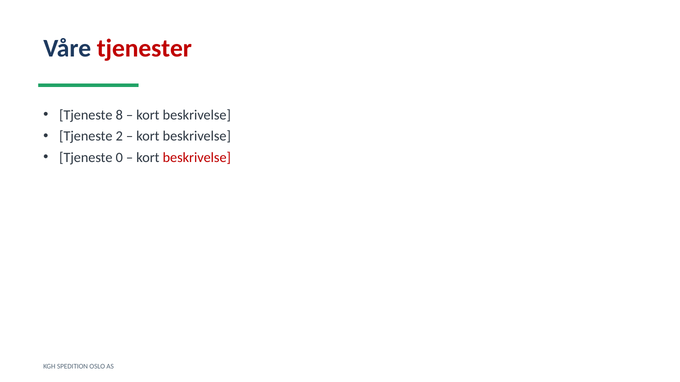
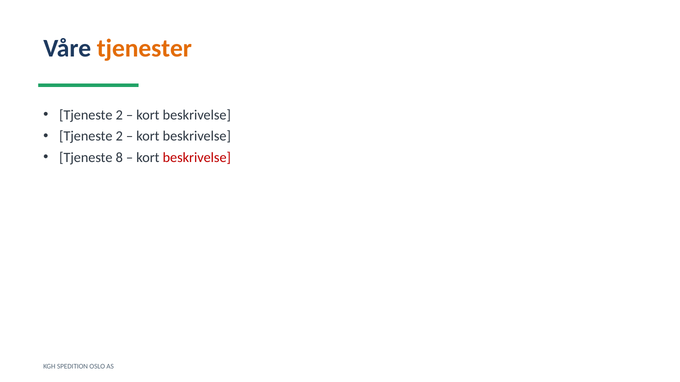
tjenester colour: red -> orange (144, 49)
8: 8 -> 2 (119, 115)
0: 0 -> 8 (119, 158)
